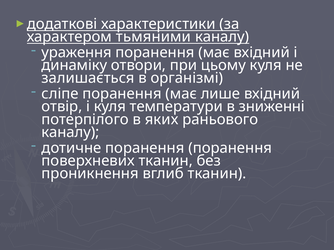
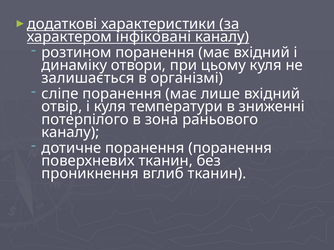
тьмяними: тьмяними -> інфіковані (153, 37)
ураження: ураження -> розтином (77, 53)
яких: яких -> зона (162, 120)
